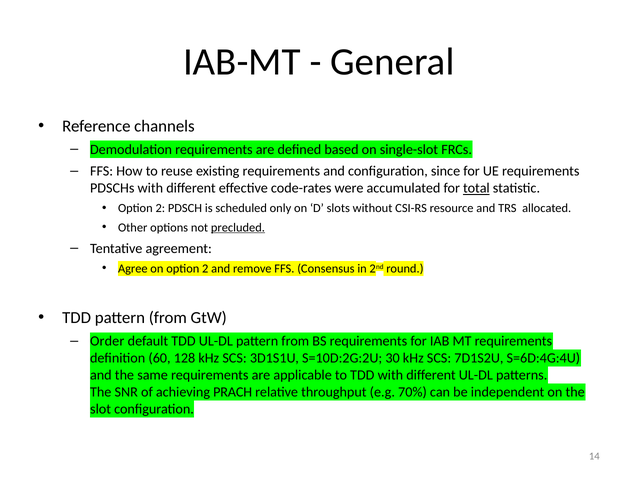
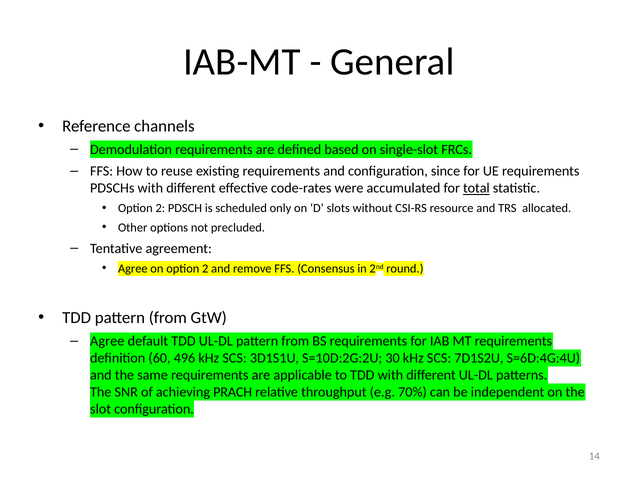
precluded underline: present -> none (238, 228)
Order: Order -> Agree (107, 342)
128: 128 -> 496 (185, 359)
